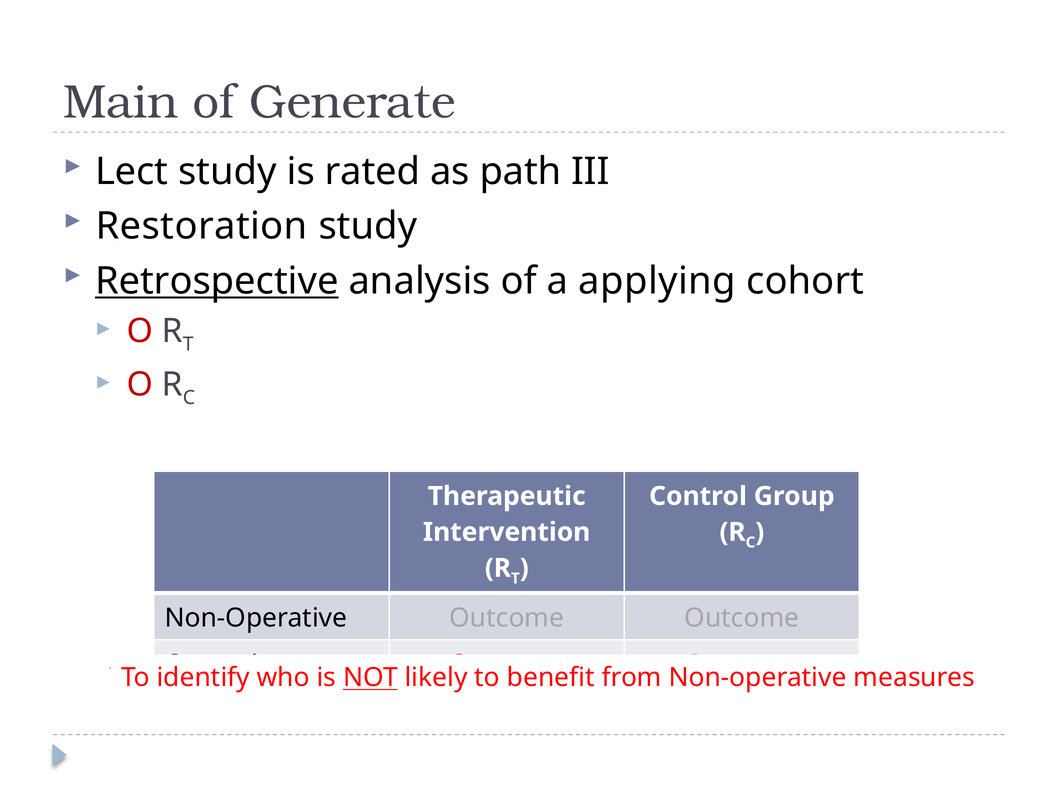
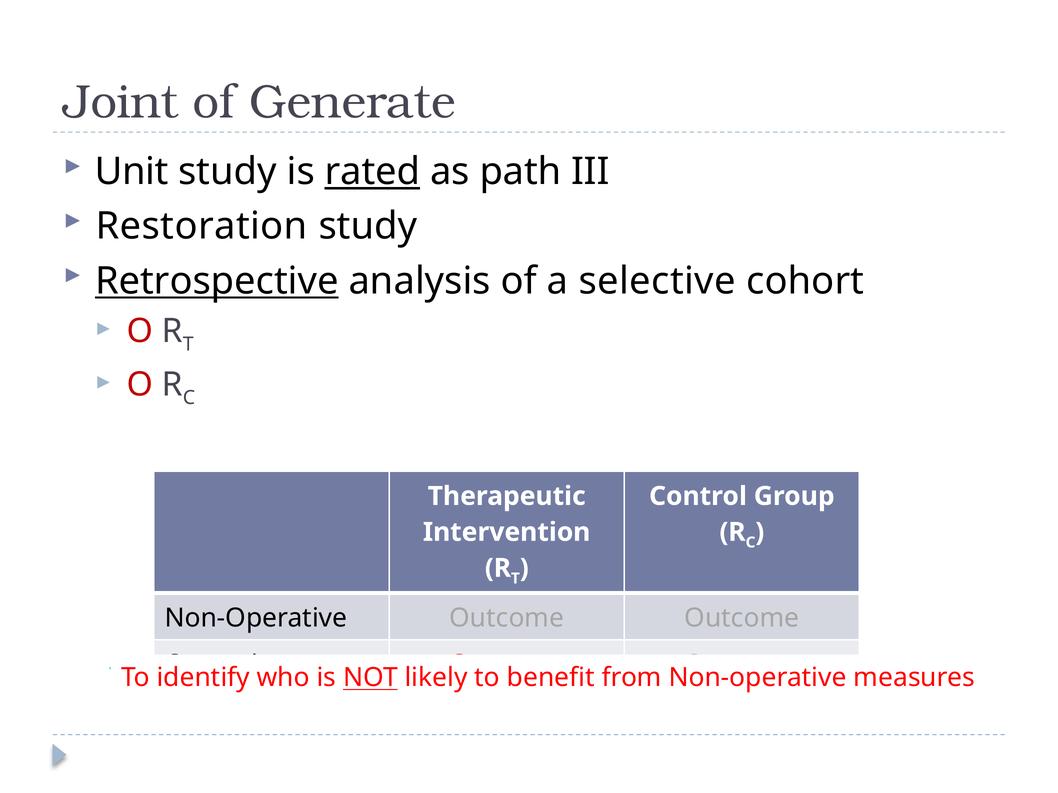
Main: Main -> Joint (121, 102)
Lect: Lect -> Unit (132, 172)
rated underline: none -> present (372, 172)
applying: applying -> selective (657, 281)
